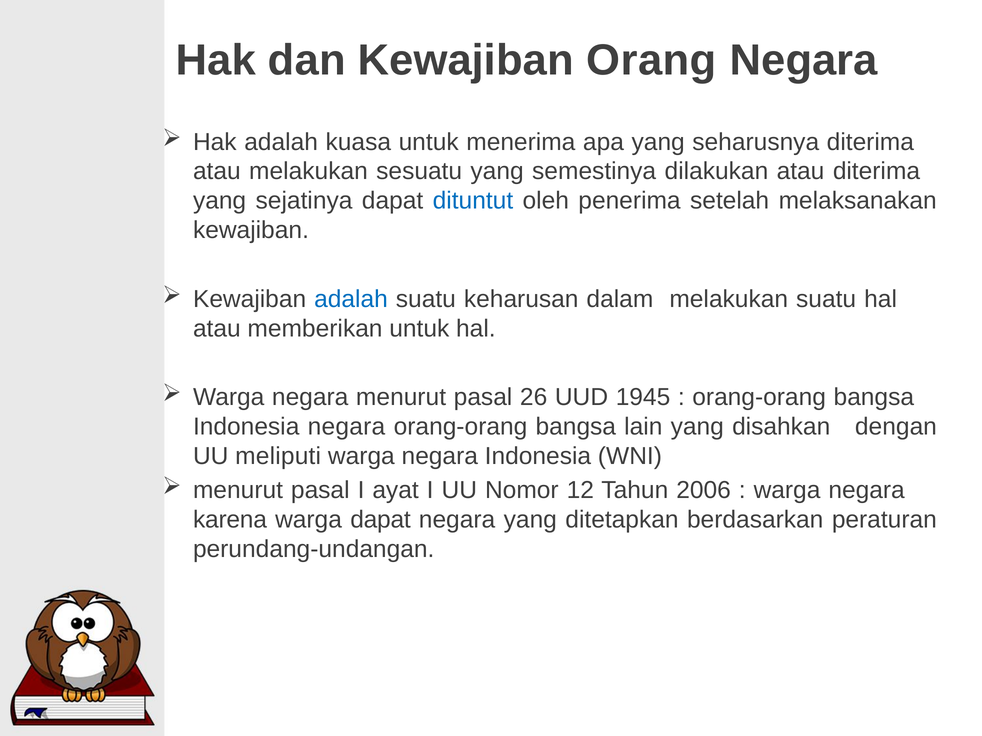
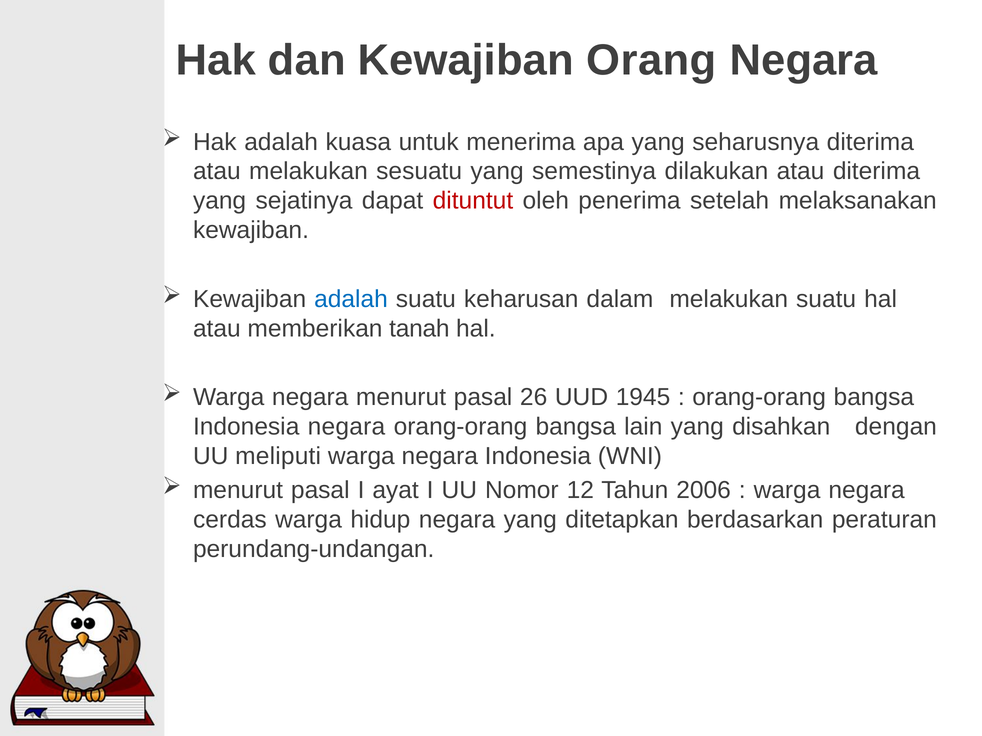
dituntut colour: blue -> red (473, 201)
memberikan untuk: untuk -> tanah (419, 329)
karena: karena -> cerdas (230, 520)
warga dapat: dapat -> hidup (380, 520)
